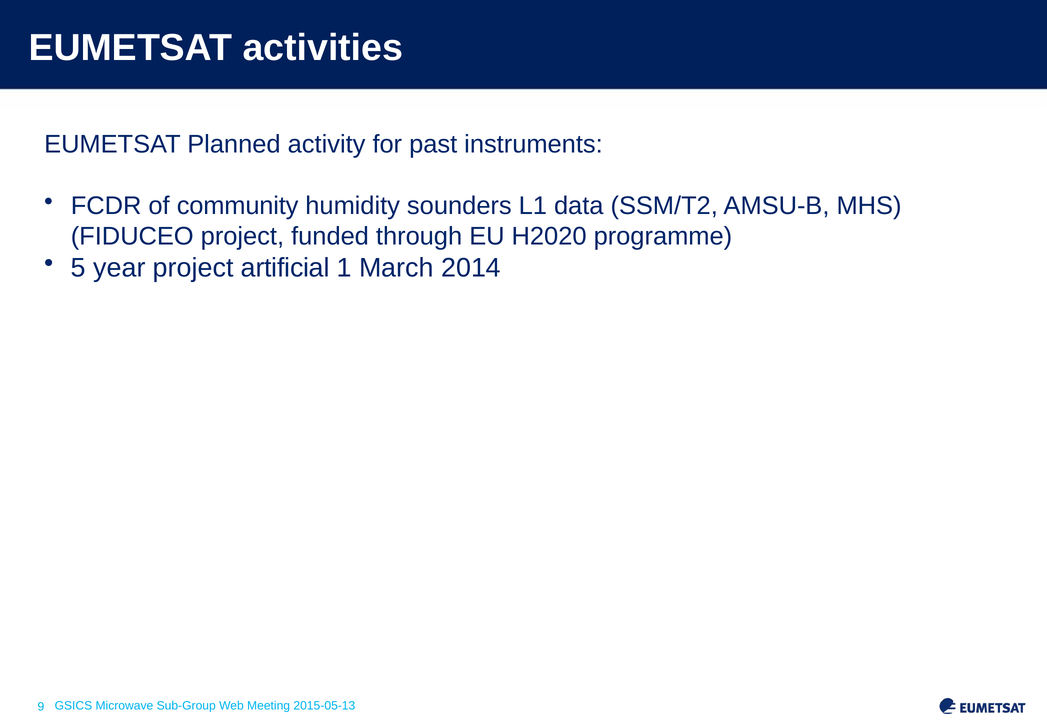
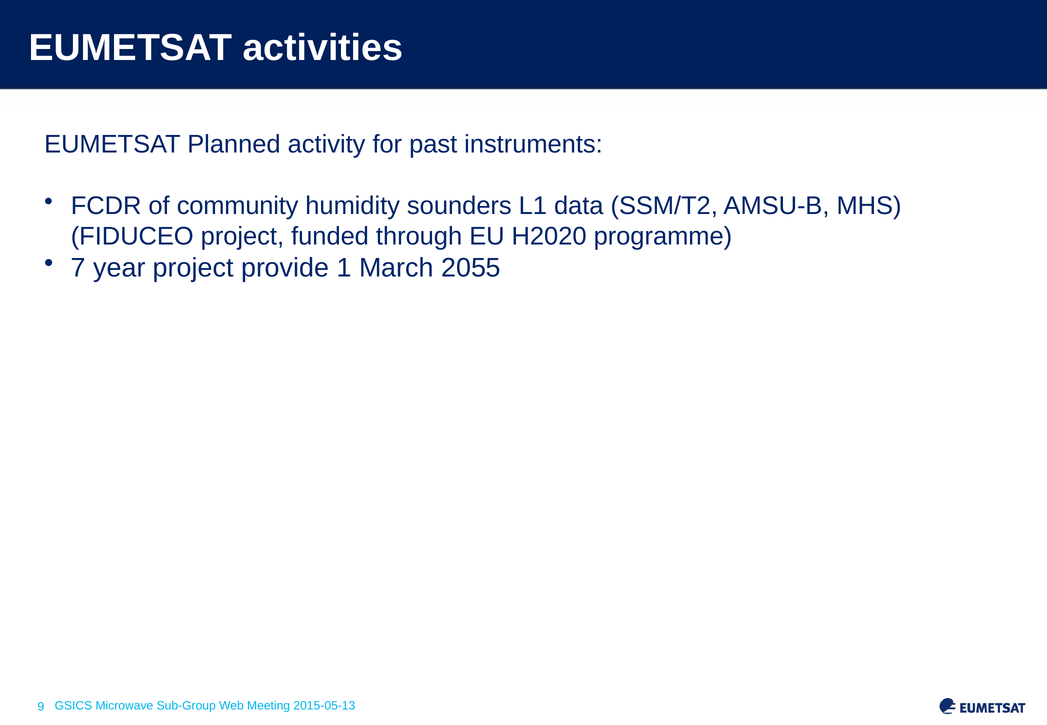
5: 5 -> 7 (78, 268)
artificial: artificial -> provide (285, 268)
2014: 2014 -> 2055 (471, 268)
